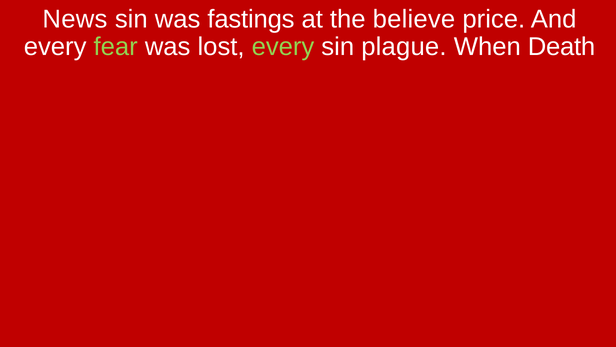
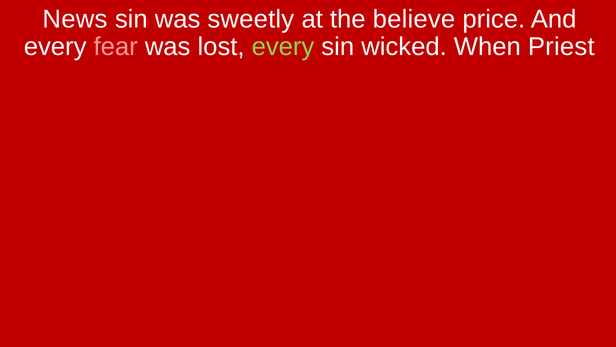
fastings: fastings -> sweetly (251, 19)
fear colour: light green -> pink (116, 47)
plague: plague -> wicked (404, 47)
Death: Death -> Priest (561, 47)
